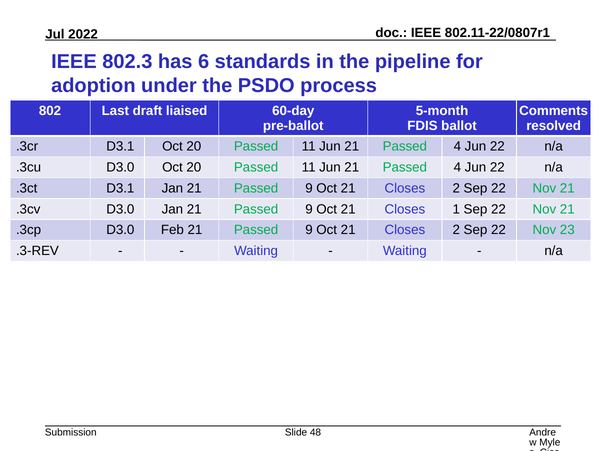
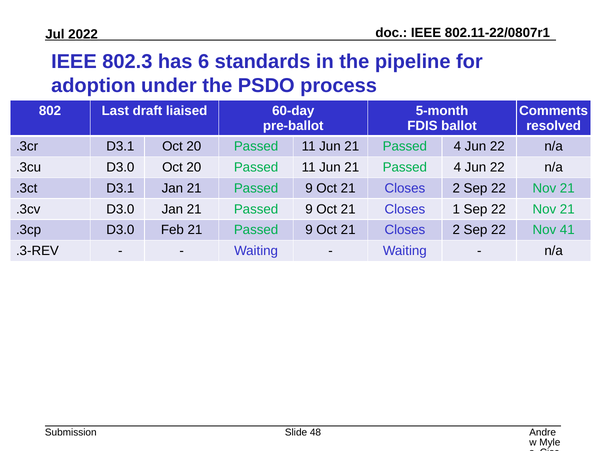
23: 23 -> 41 (567, 230)
